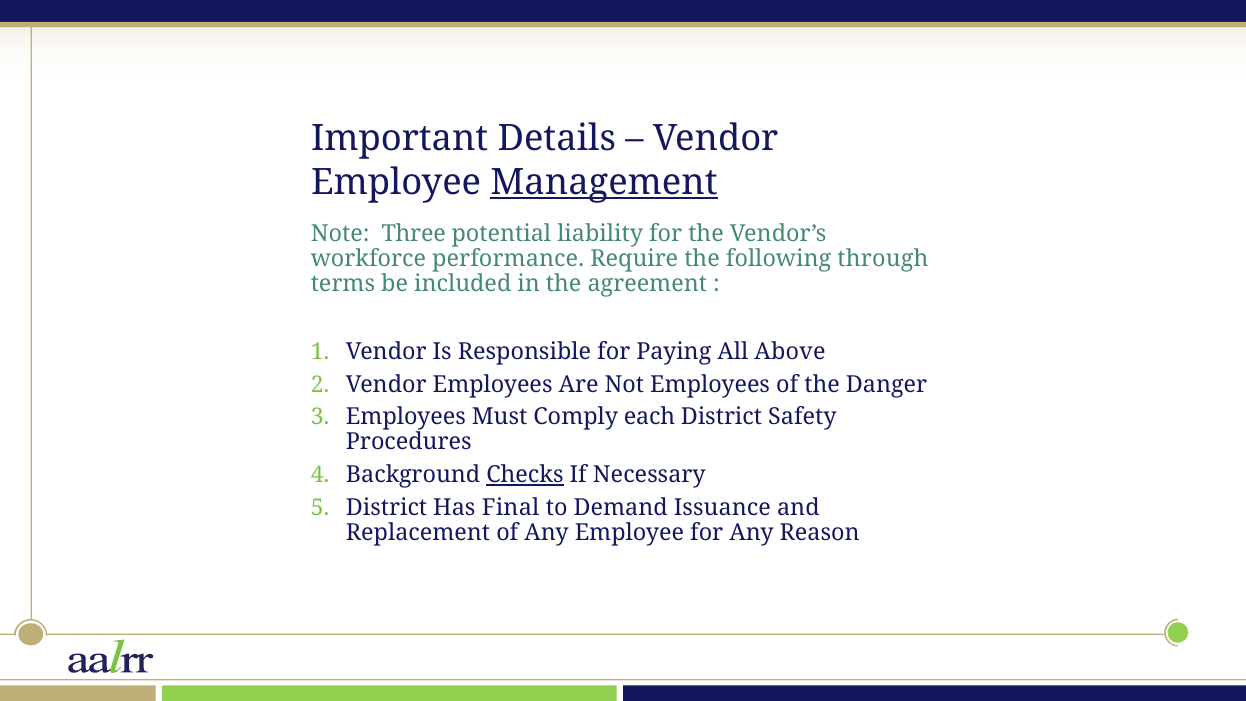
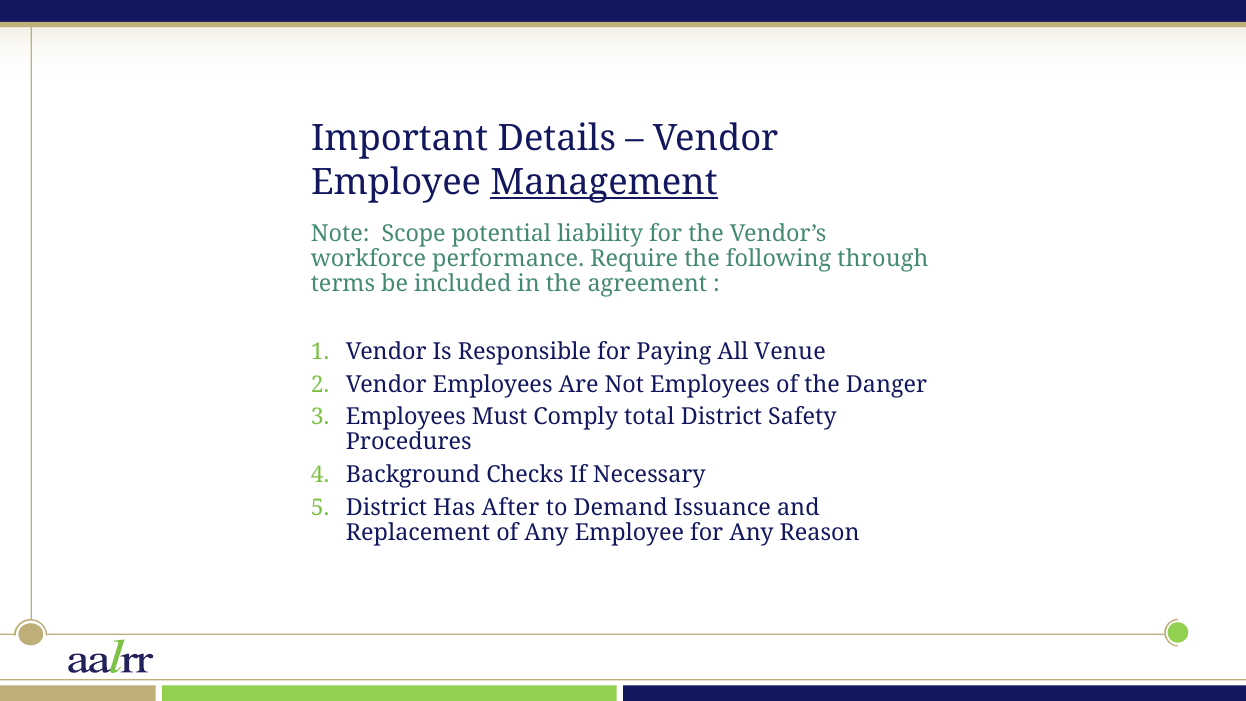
Three: Three -> Scope (414, 233)
Above: Above -> Venue (790, 352)
each: each -> total (649, 417)
Checks underline: present -> none (525, 475)
Final: Final -> After (511, 507)
